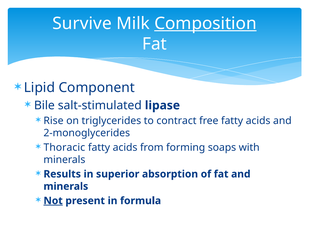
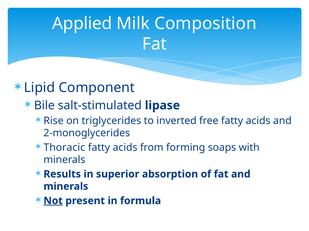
Survive: Survive -> Applied (82, 23)
Composition underline: present -> none (205, 23)
contract: contract -> inverted (177, 121)
